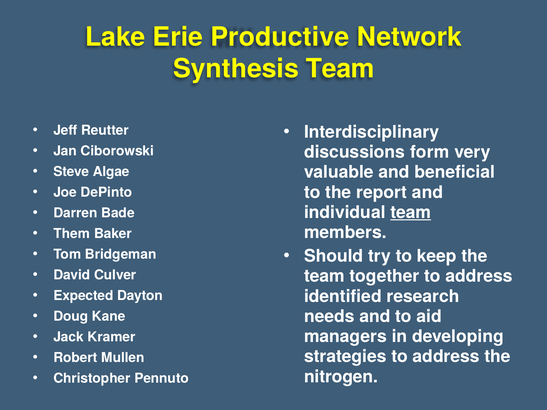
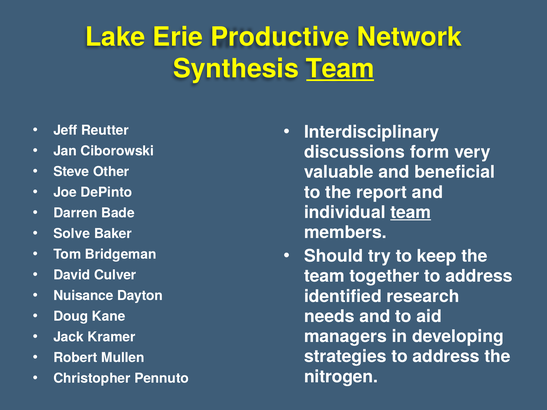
Team underline: none -> present (340, 69)
Algae: Algae -> Other (111, 172)
Them: Them -> Solve (72, 234)
Expected: Expected -> Nuisance (83, 296)
